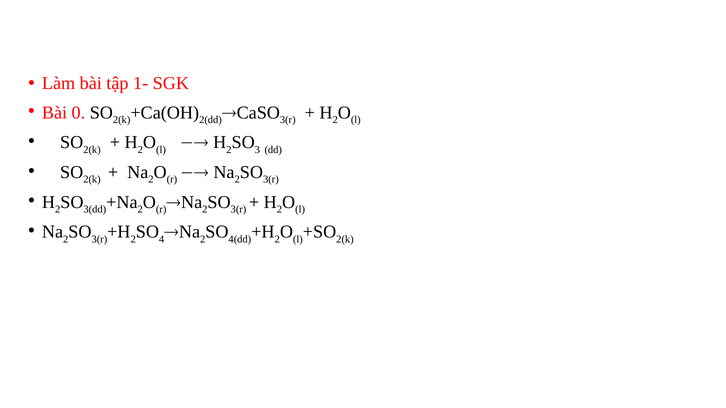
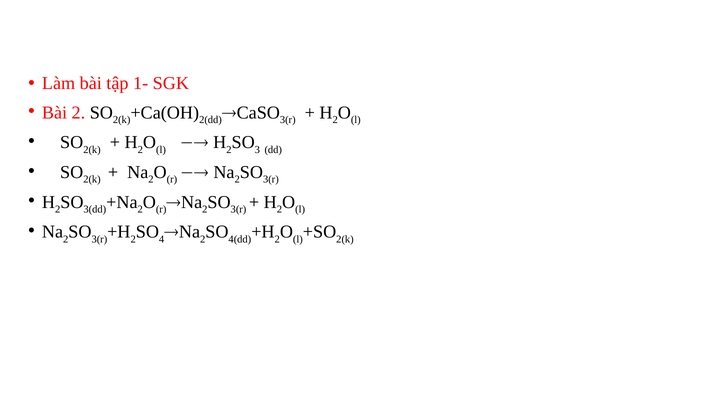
Bài 0: 0 -> 2 (78, 113)
